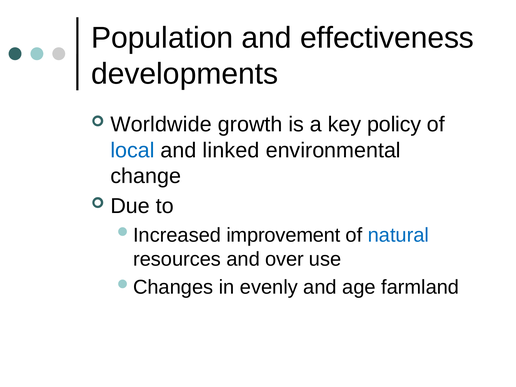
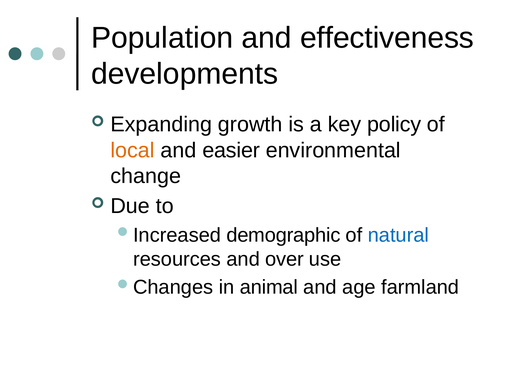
Worldwide: Worldwide -> Expanding (161, 124)
local colour: blue -> orange (133, 150)
linked: linked -> easier (231, 150)
improvement: improvement -> demographic (283, 235)
evenly: evenly -> animal (269, 287)
